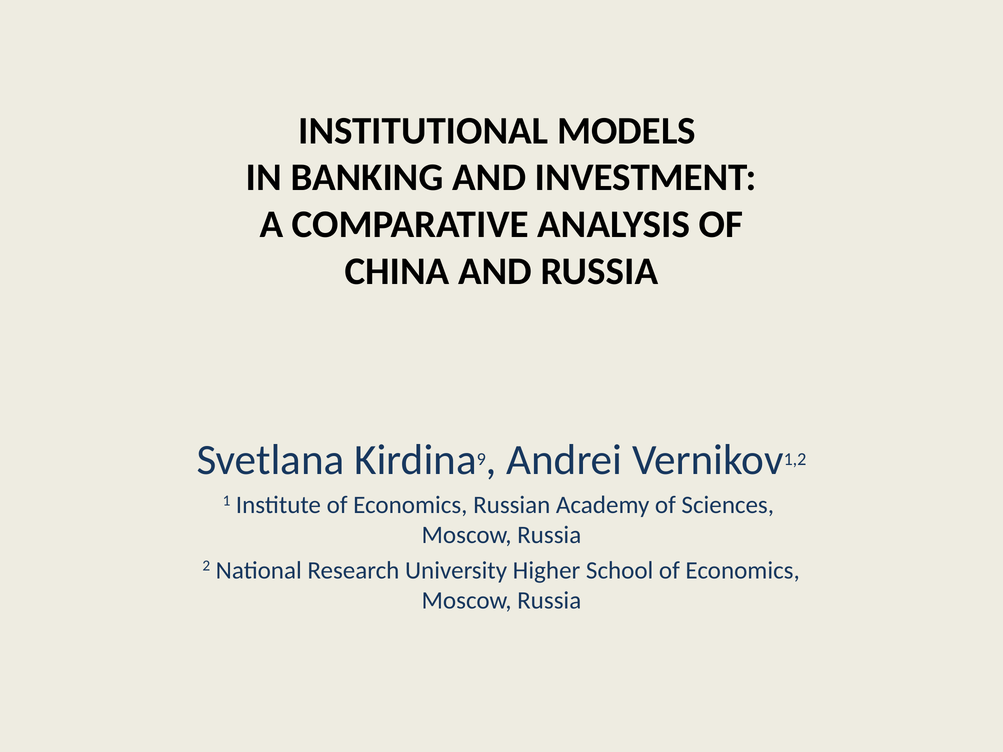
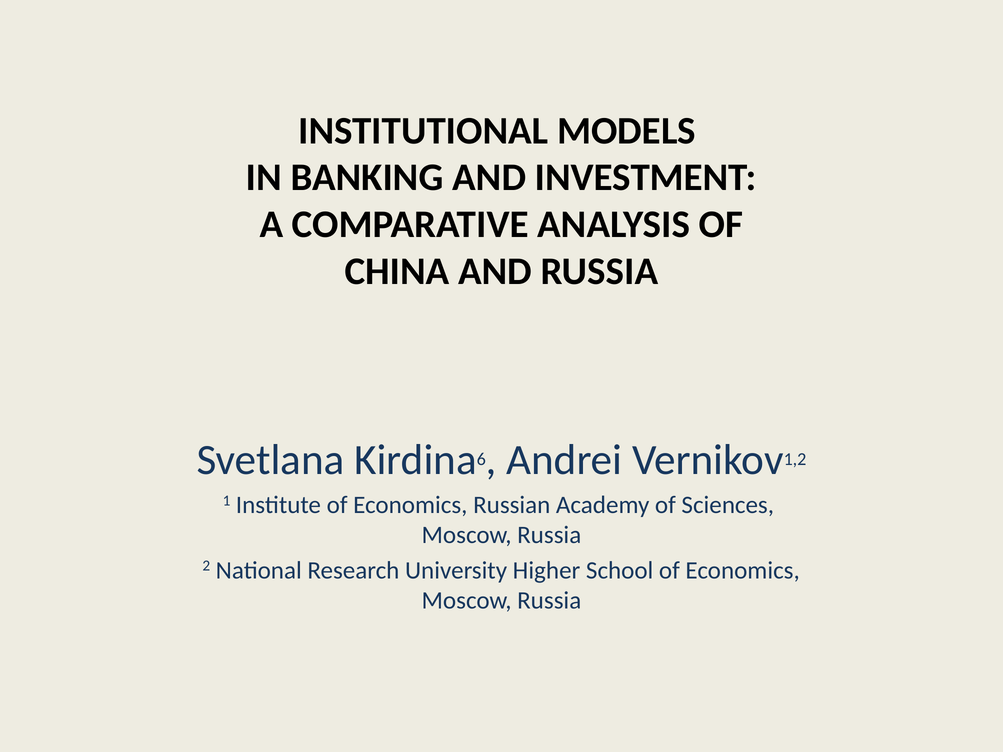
9: 9 -> 6 (481, 459)
